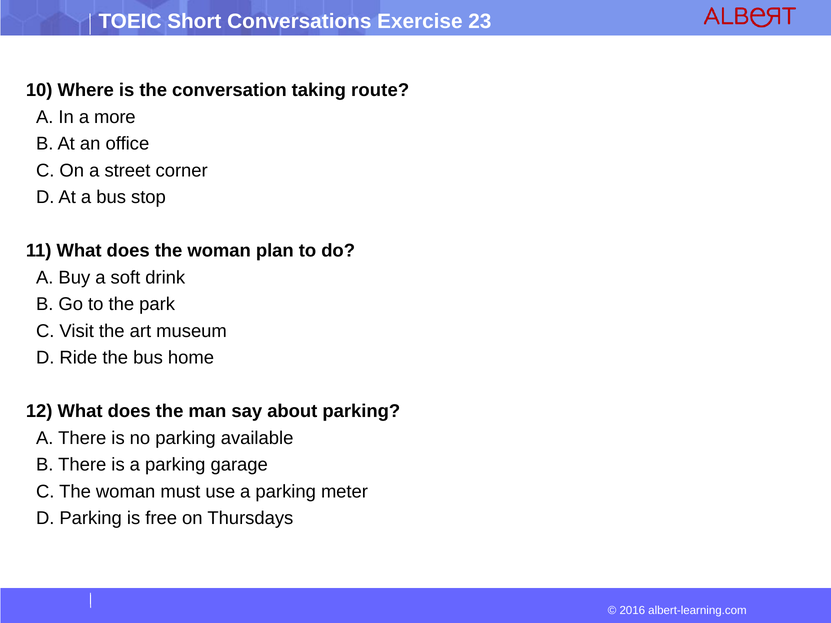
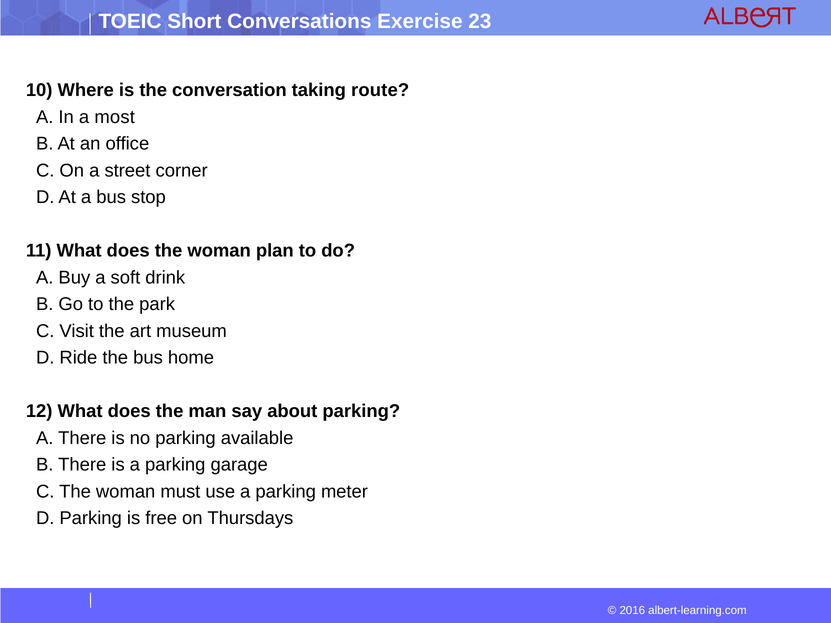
more: more -> most (115, 117)
